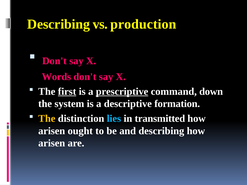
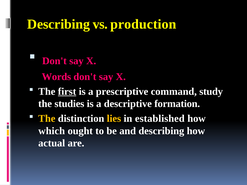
prescriptive underline: present -> none (122, 92)
down: down -> study (211, 92)
system: system -> studies (69, 104)
lies colour: light blue -> yellow (114, 119)
transmitted: transmitted -> established (160, 119)
arisen: arisen -> which (52, 131)
arisen: arisen -> actual (52, 143)
